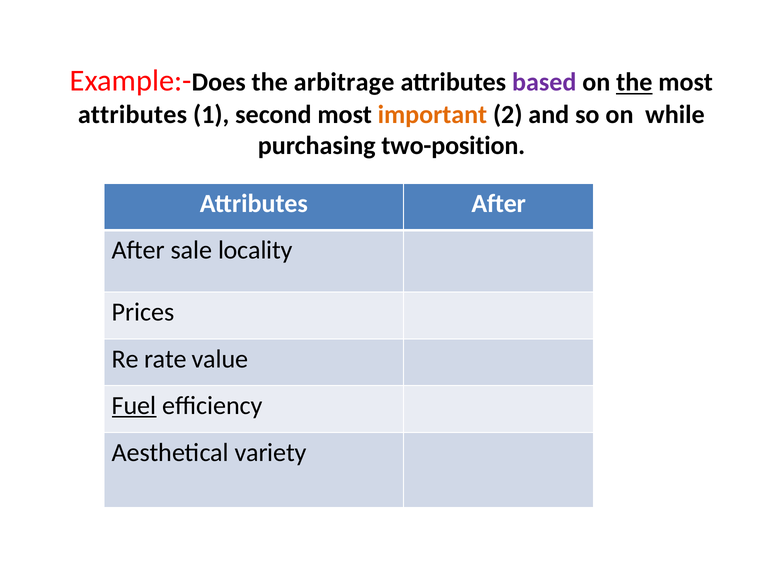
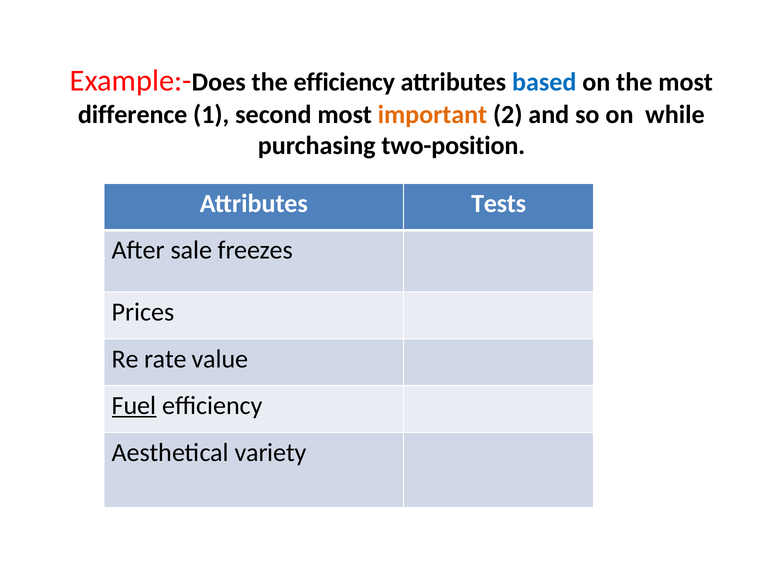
the arbitrage: arbitrage -> efficiency (344, 82)
based colour: purple -> blue (544, 82)
the underline: present -> none (634, 82)
attributes: attributes -> difference (133, 115)
Attributes After: After -> Tests (499, 204)
locality: locality -> freezes (255, 250)
